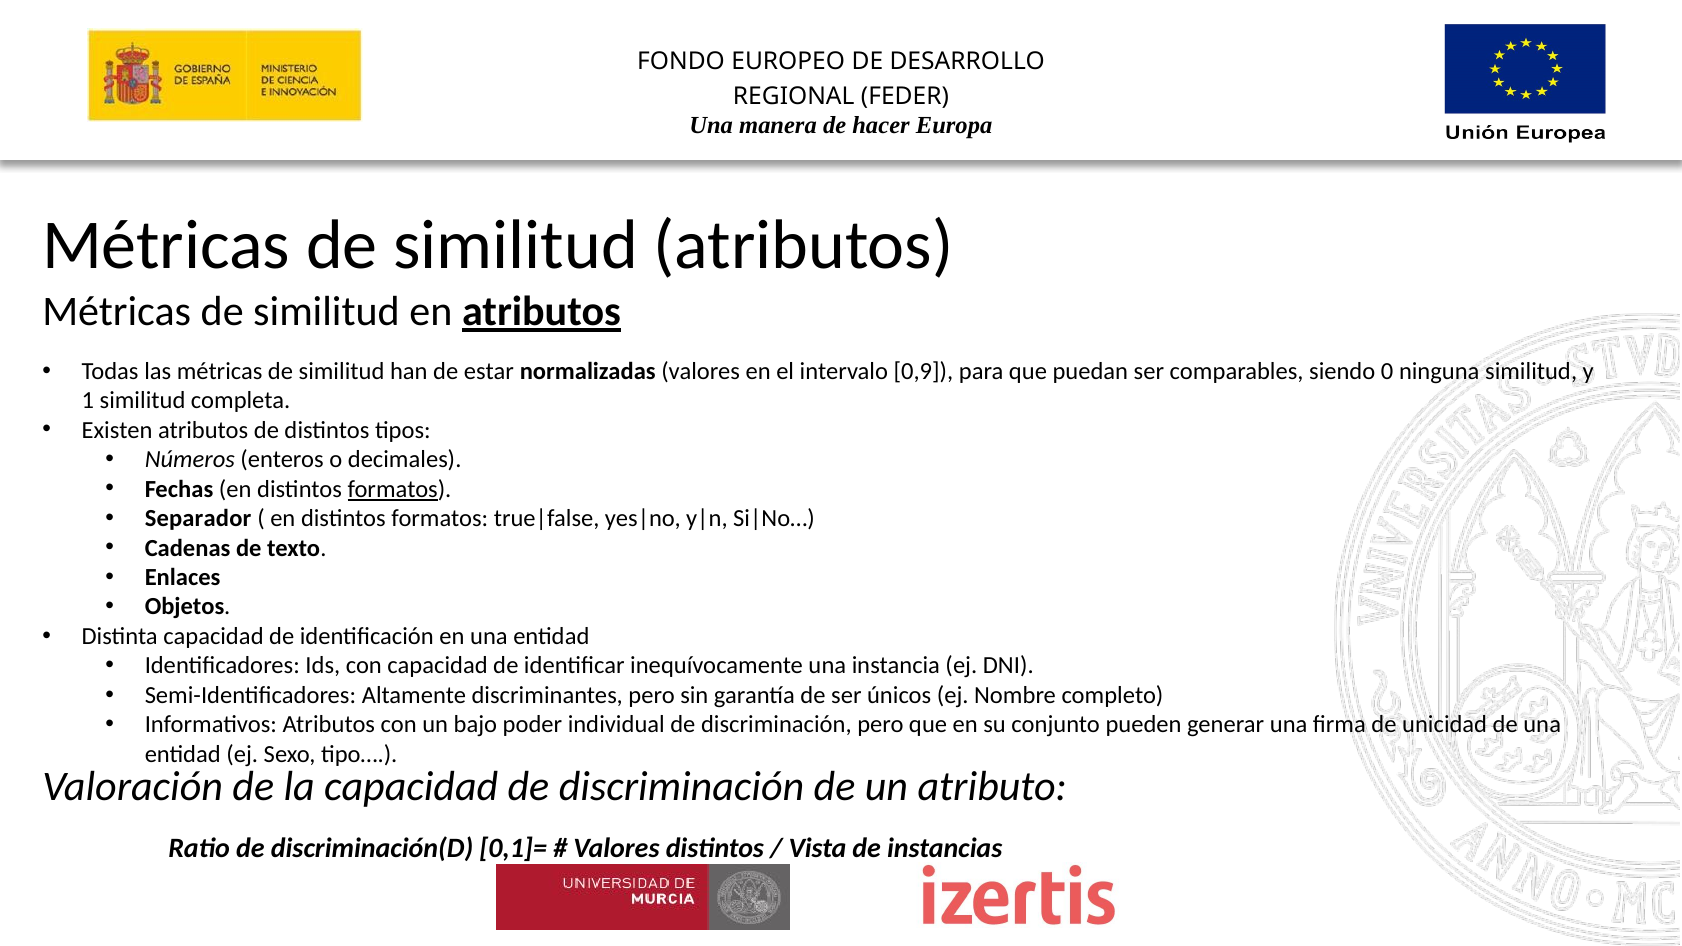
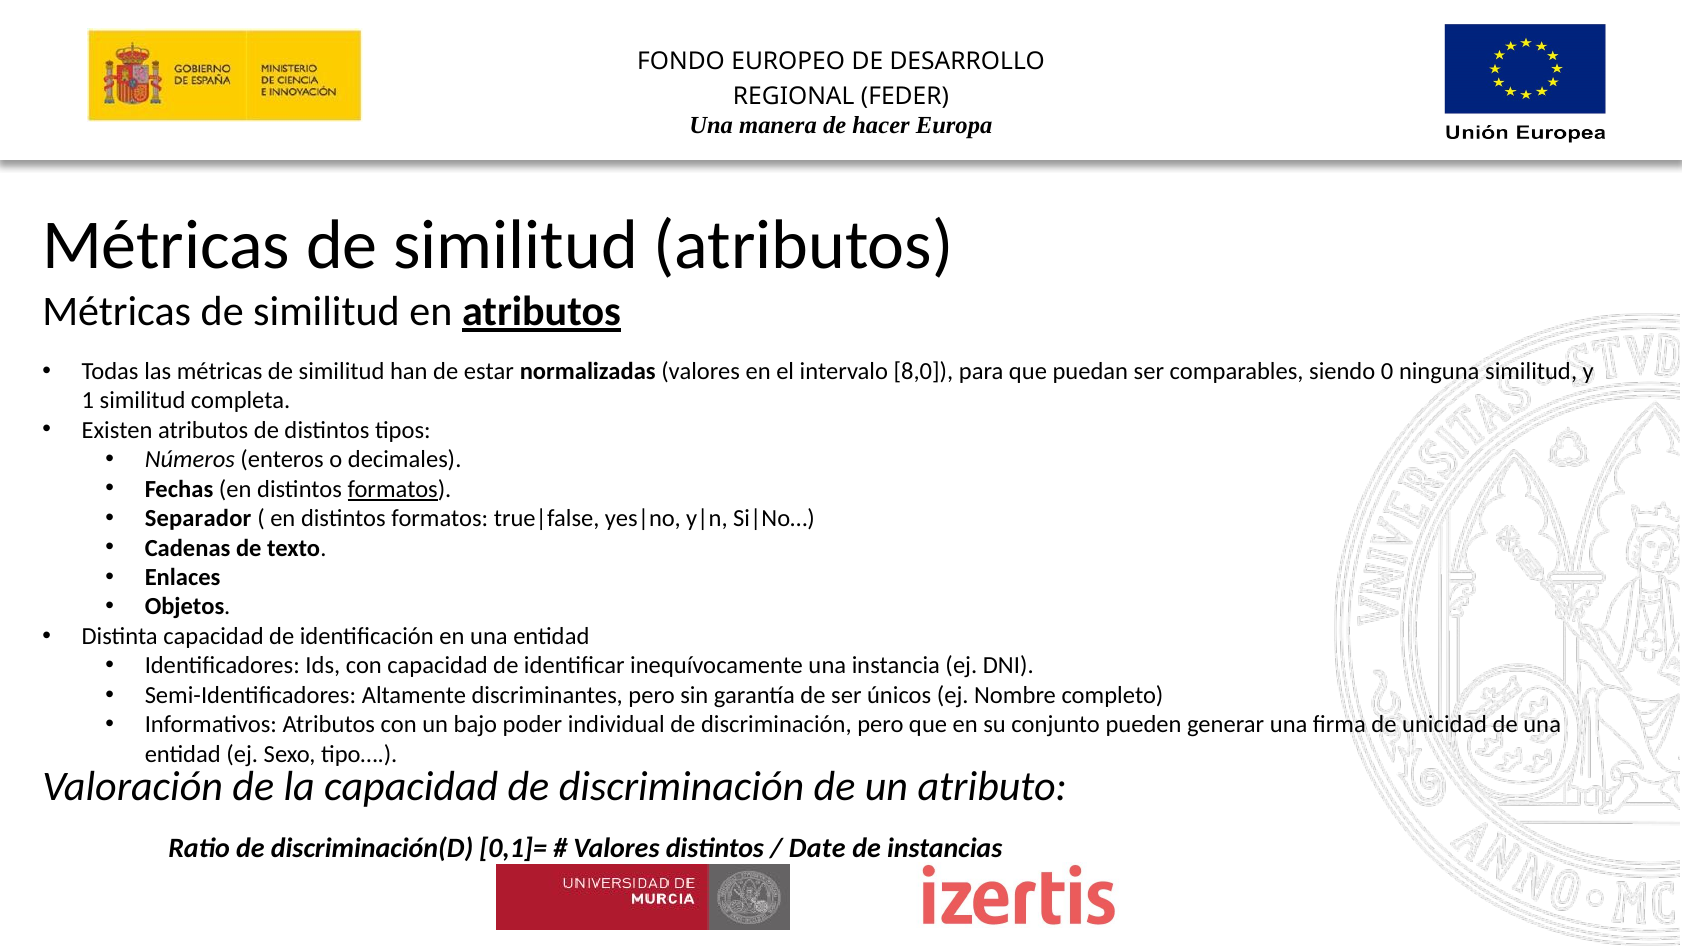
0,9: 0,9 -> 8,0 (923, 371)
Vista: Vista -> Date (817, 848)
